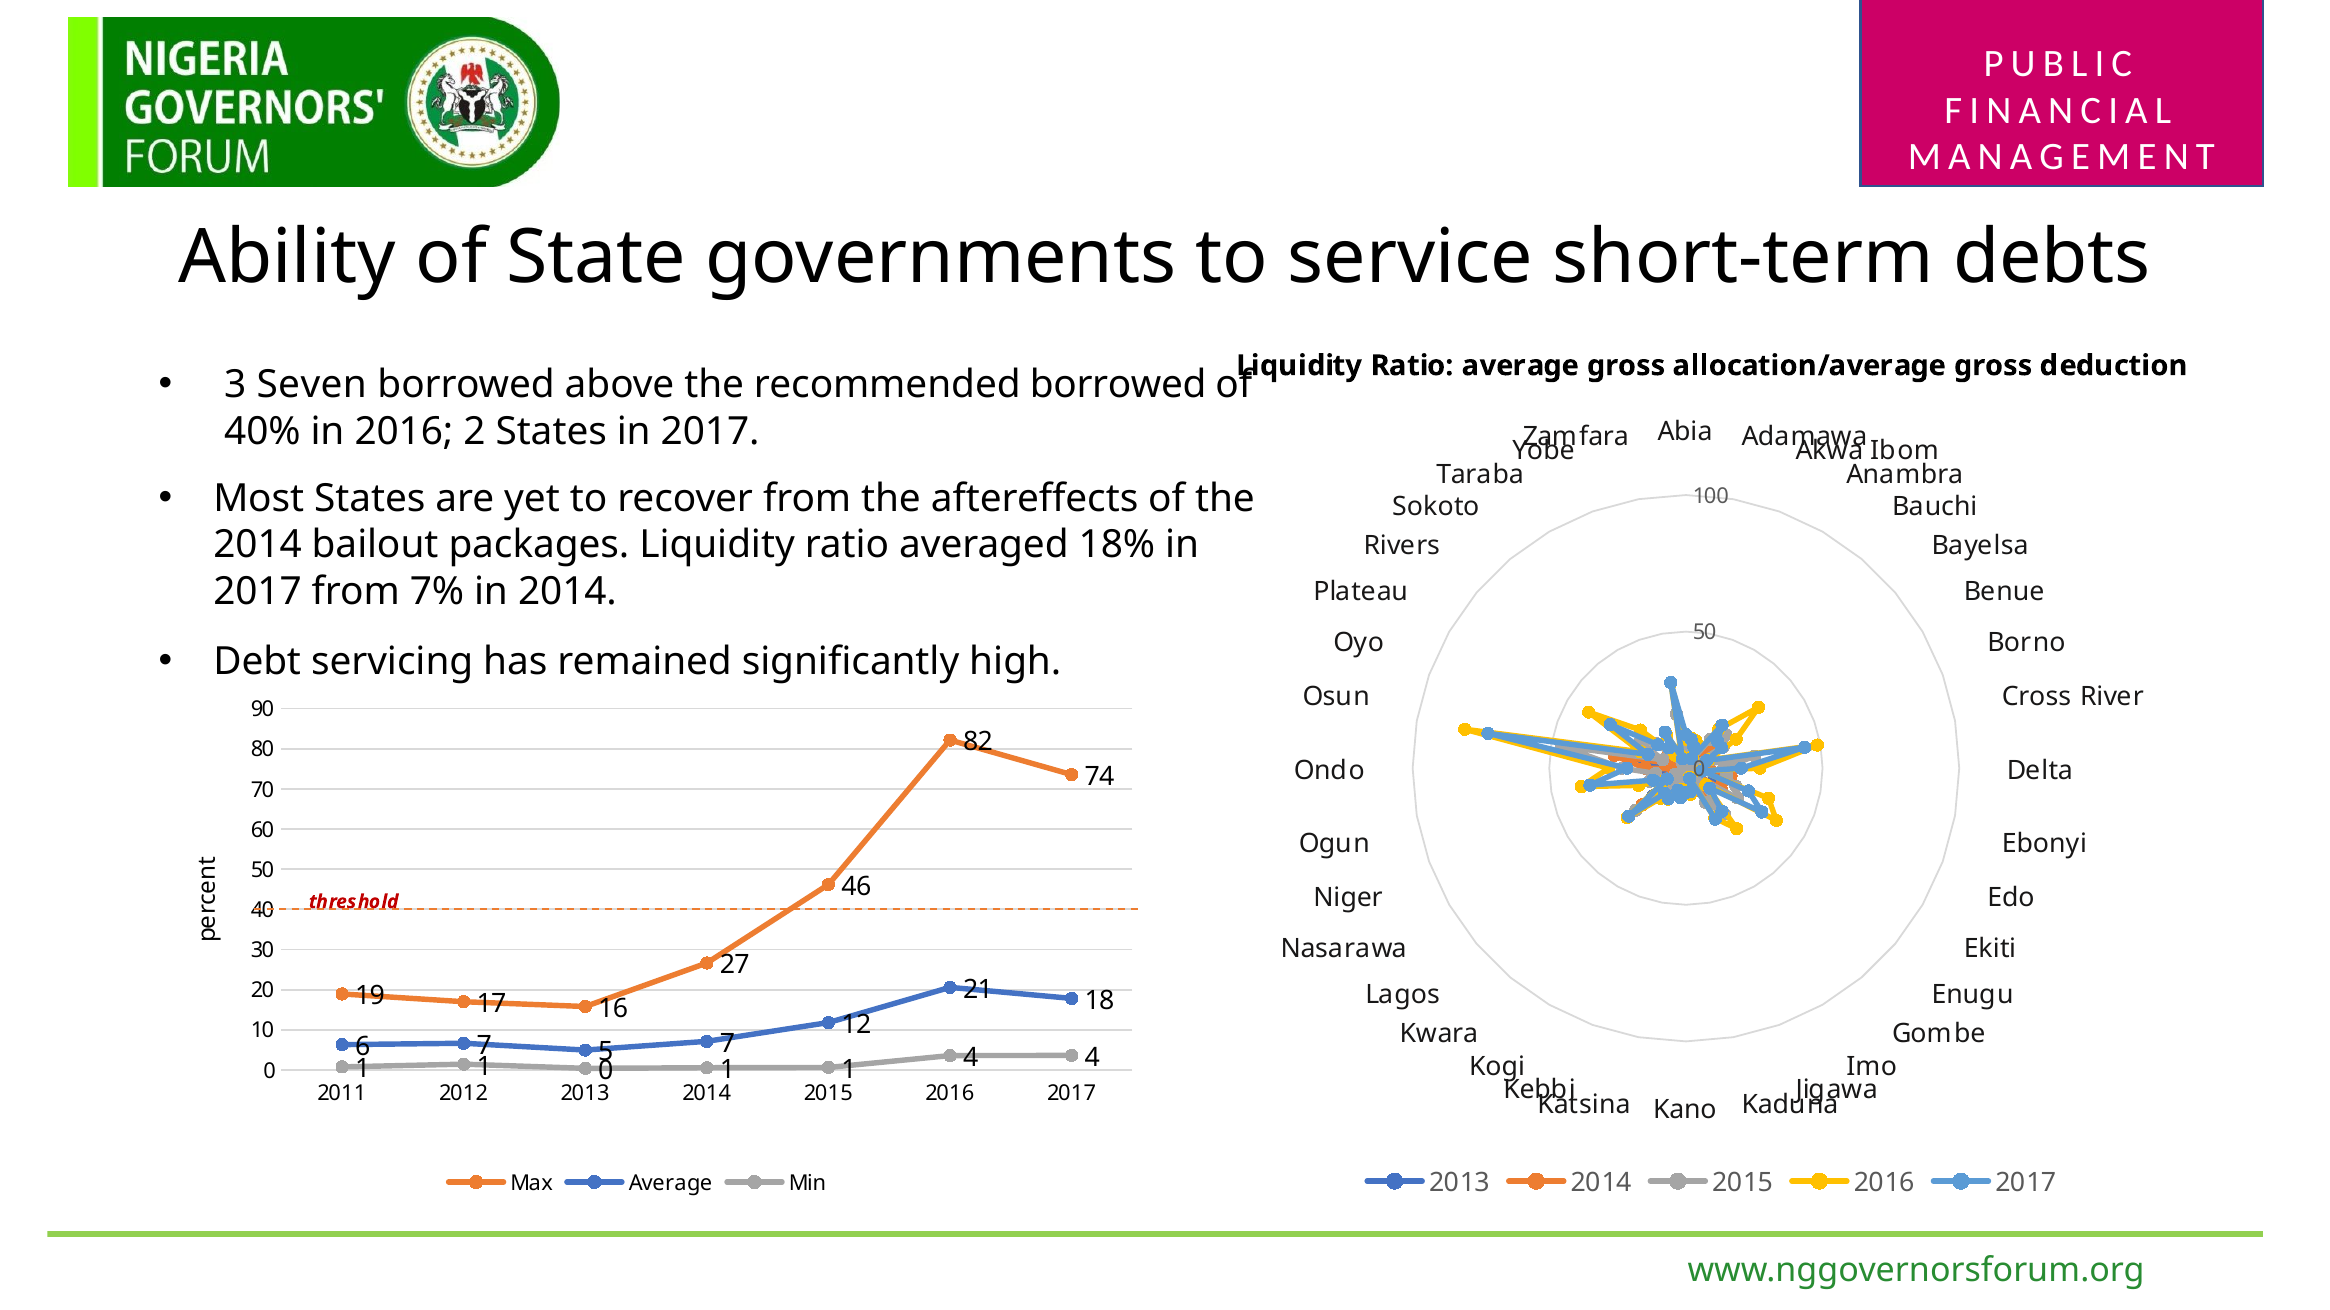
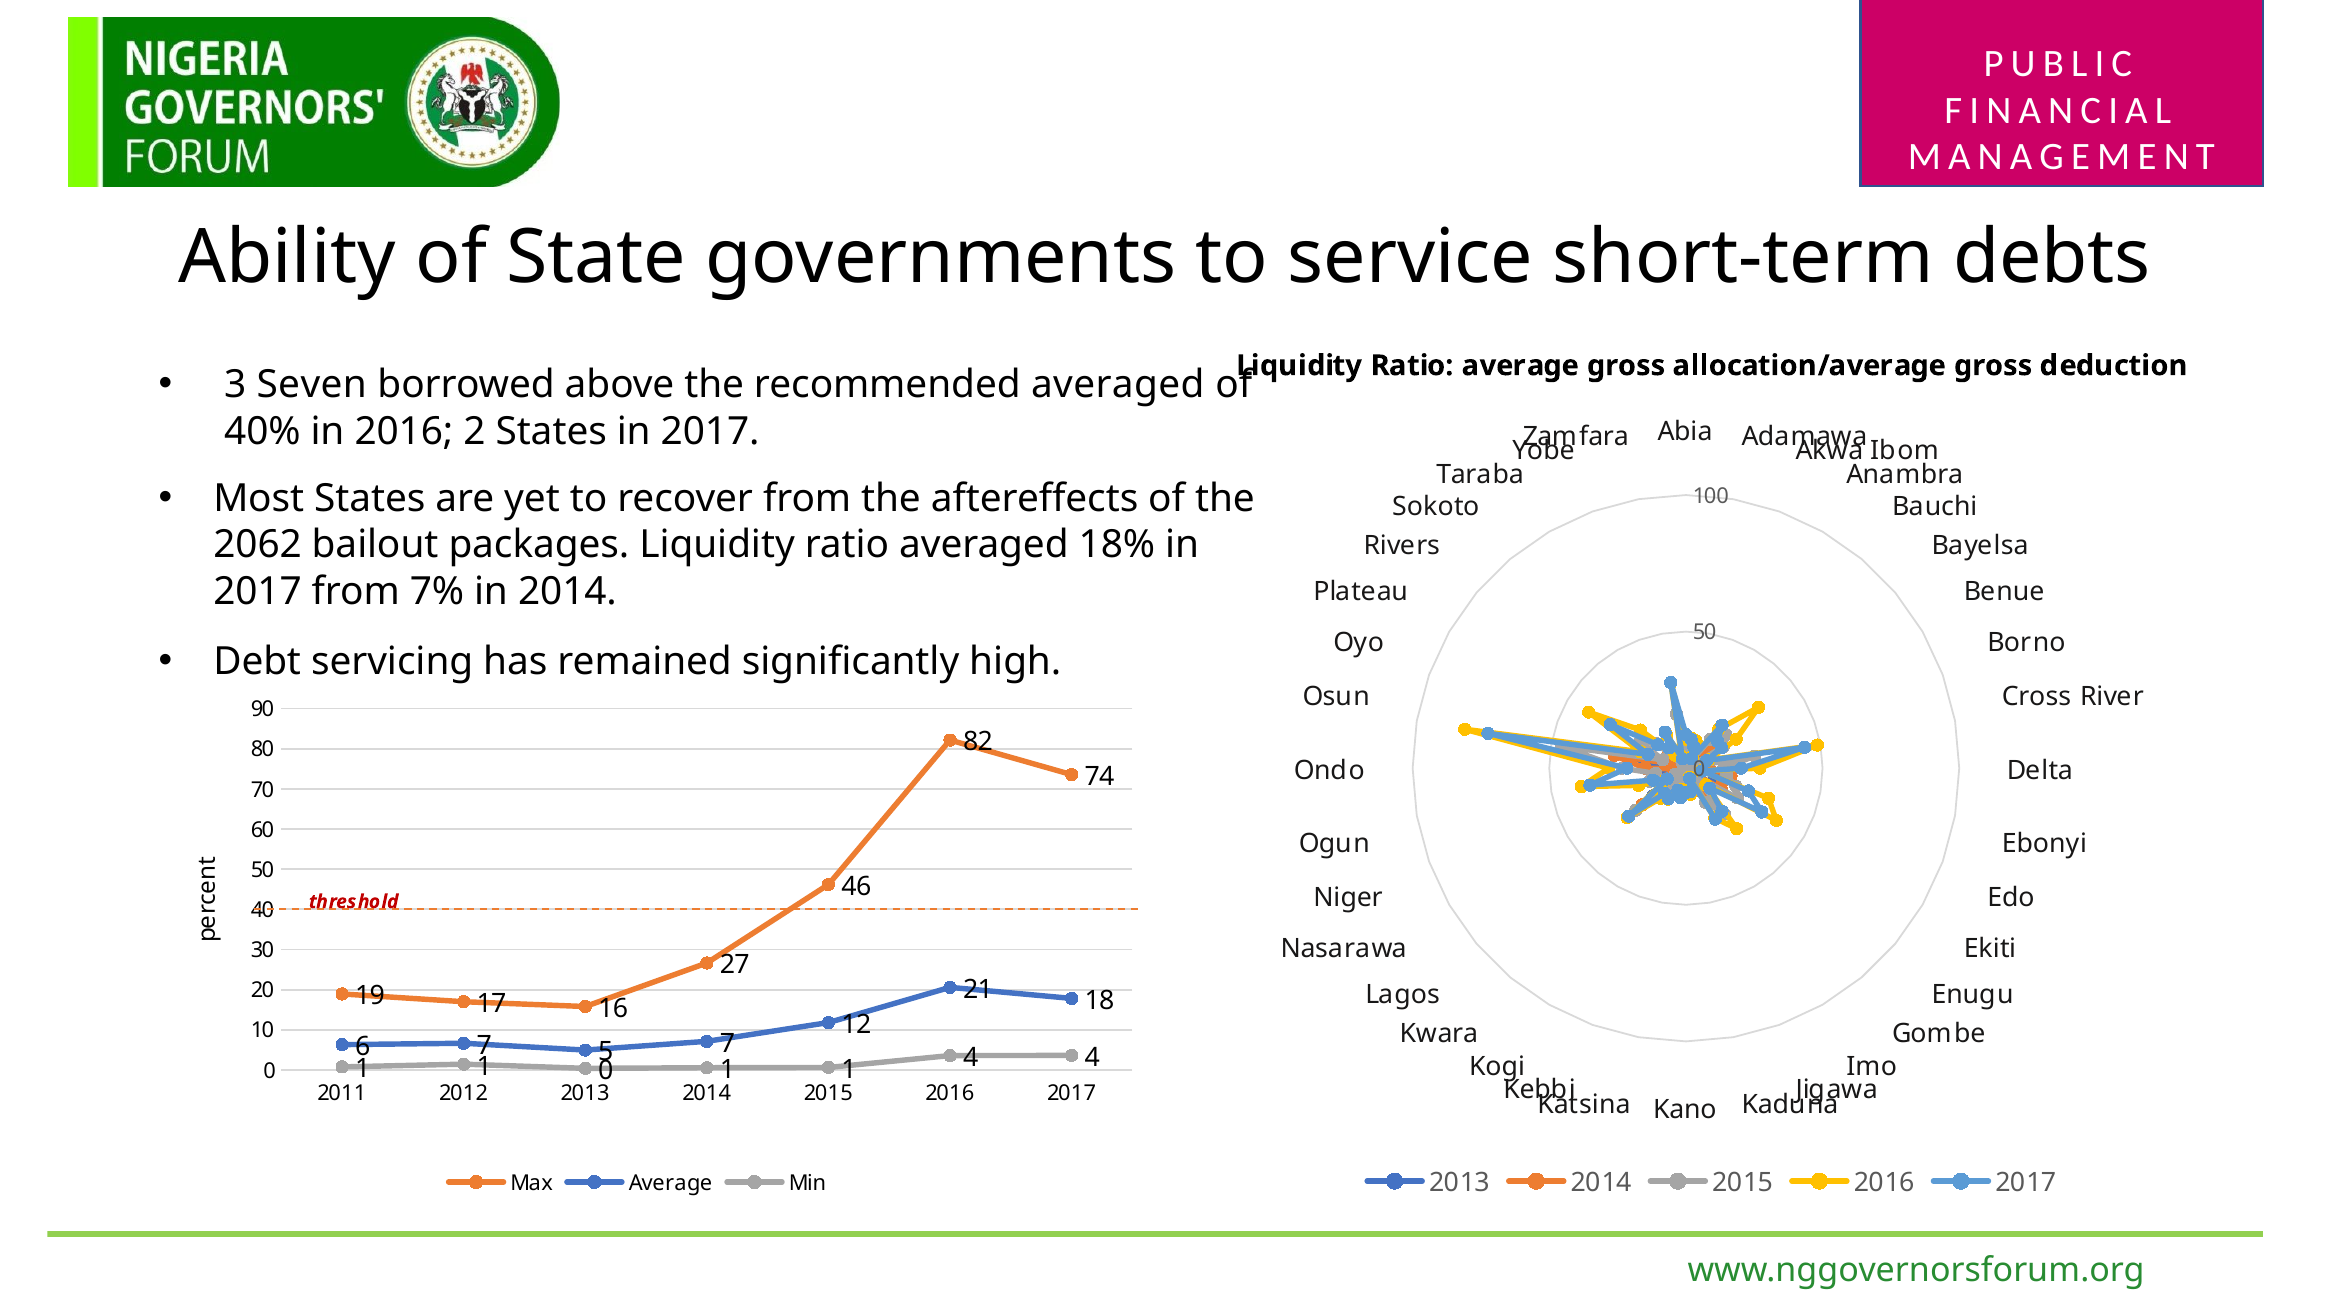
recommended borrowed: borrowed -> averaged (1118, 385)
2014: 2014 -> 2062 (258, 545)
